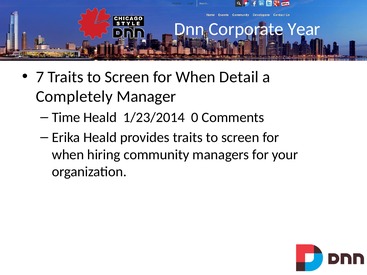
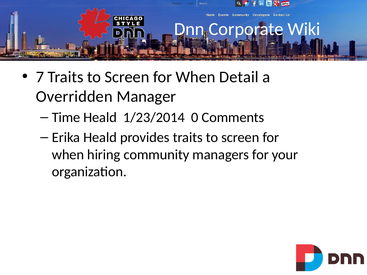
Year: Year -> Wiki (304, 29)
Completely: Completely -> Overridden (74, 97)
